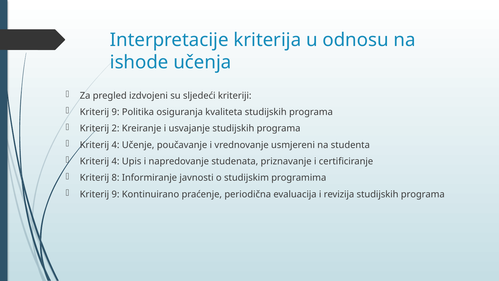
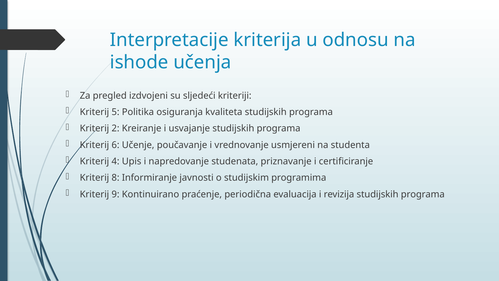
9: 9 -> 5 (116, 112)
4: 4 -> 6 (116, 145)
